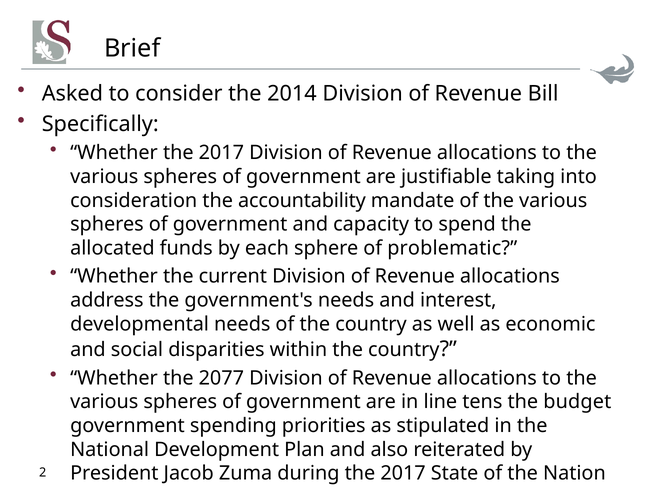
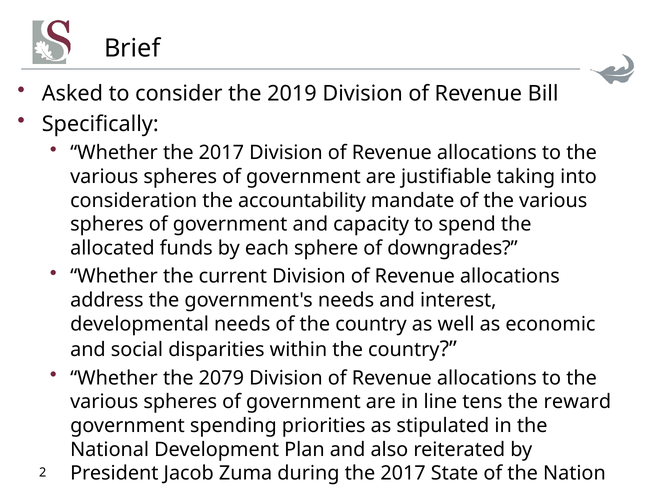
2014: 2014 -> 2019 (292, 94)
problematic: problematic -> downgrades (452, 248)
2077: 2077 -> 2079 (221, 378)
budget: budget -> reward (577, 401)
